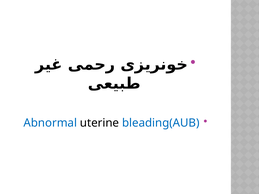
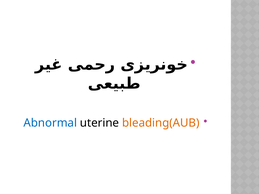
bleading(AUB colour: blue -> orange (161, 123)
